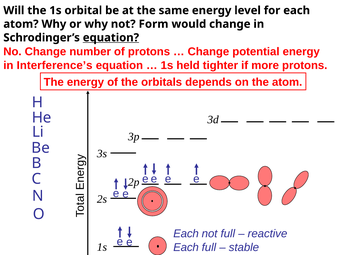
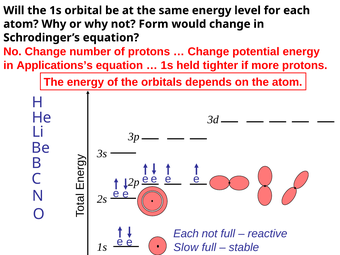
equation underline: present -> none (111, 38)
Interference’s: Interference’s -> Applications’s (55, 65)
Each: Each -> Slow (186, 247)
